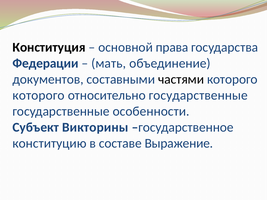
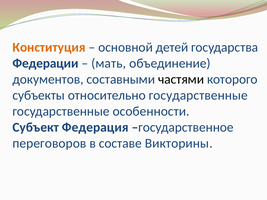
Конституция colour: black -> orange (49, 47)
права: права -> детей (172, 47)
которого: которого -> субъекты (39, 95)
Викторины: Викторины -> Федерация (95, 127)
конституцию: конституцию -> переговоров (49, 144)
Выражение: Выражение -> Викторины (179, 144)
